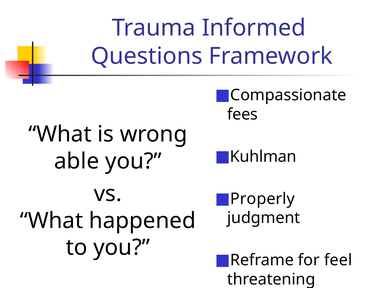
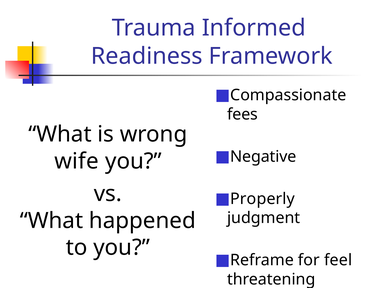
Questions: Questions -> Readiness (147, 56)
Kuhlman: Kuhlman -> Negative (263, 157)
able: able -> wife (77, 161)
